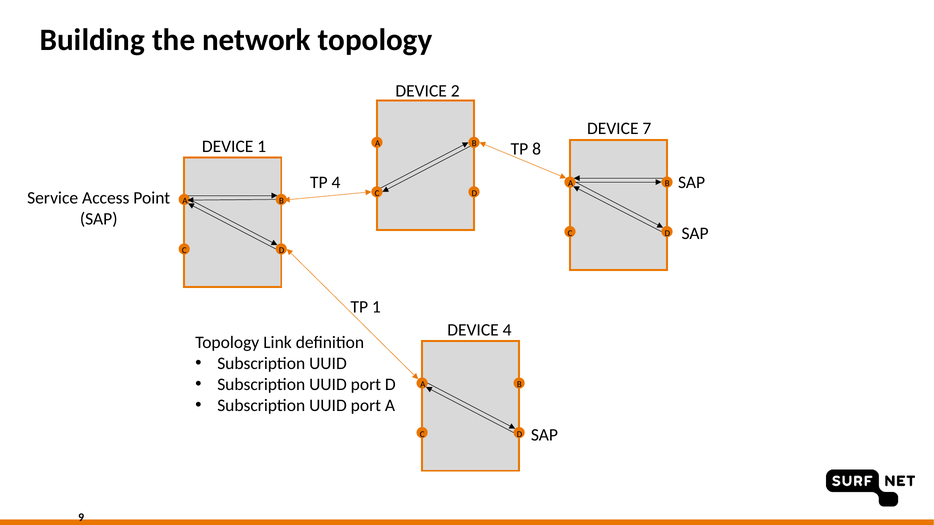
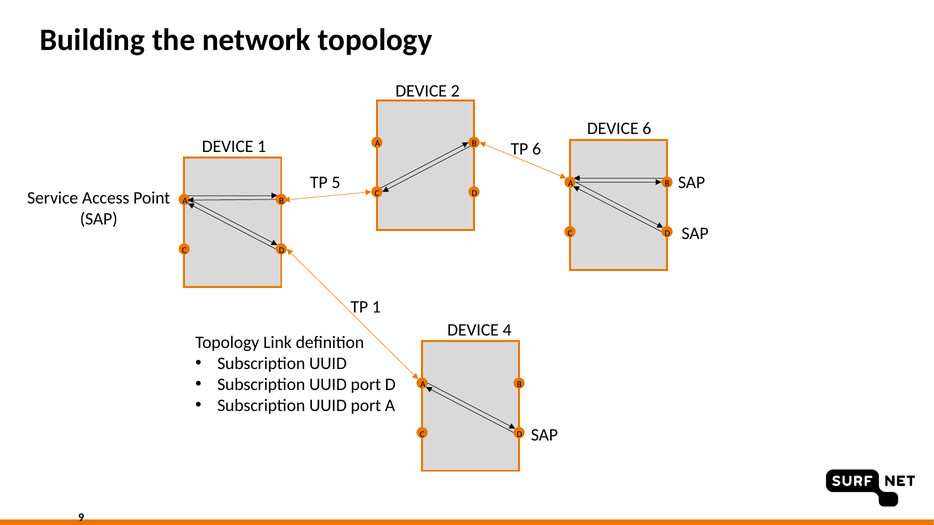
DEVICE 7: 7 -> 6 (647, 129)
TP 8: 8 -> 6 (537, 149)
TP 4: 4 -> 5 (336, 183)
